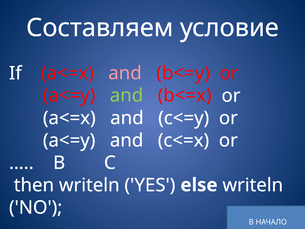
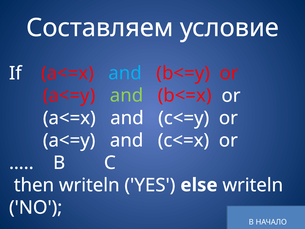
and colour: pink -> light blue (125, 73)
